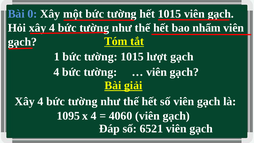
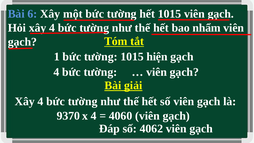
0: 0 -> 6 (32, 14)
lượt: lượt -> hiện (157, 57)
1095: 1095 -> 9370 (68, 116)
6521: 6521 -> 4062 (151, 129)
